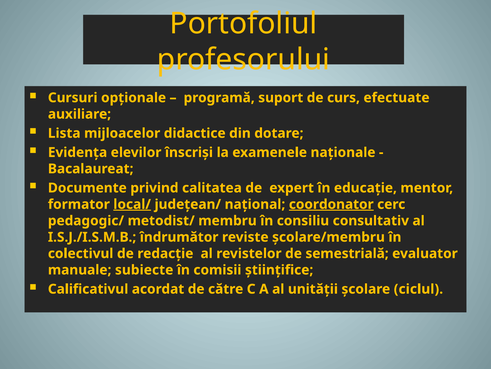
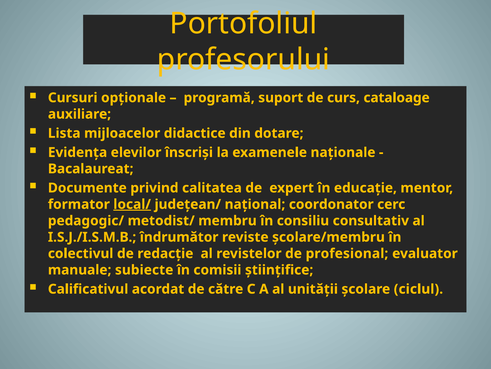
efectuate: efectuate -> cataloage (397, 98)
coordonator underline: present -> none (331, 204)
semestrială: semestrială -> profesional (347, 253)
